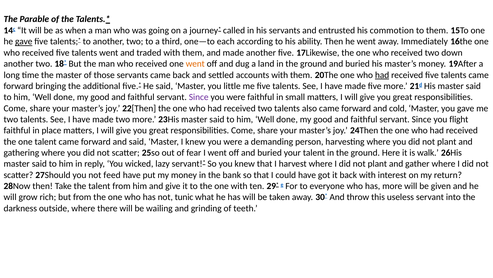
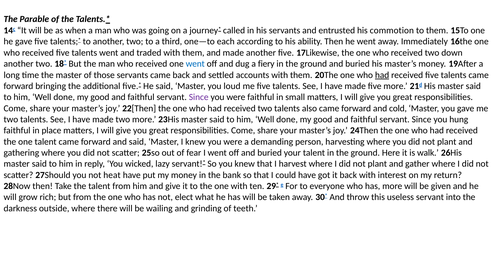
gave underline: present -> none (24, 41)
went colour: orange -> blue (195, 64)
land: land -> fiery (266, 64)
little: little -> loud (232, 86)
flight: flight -> hung (459, 119)
feed: feed -> heat (112, 175)
tunic: tunic -> elect (184, 197)
